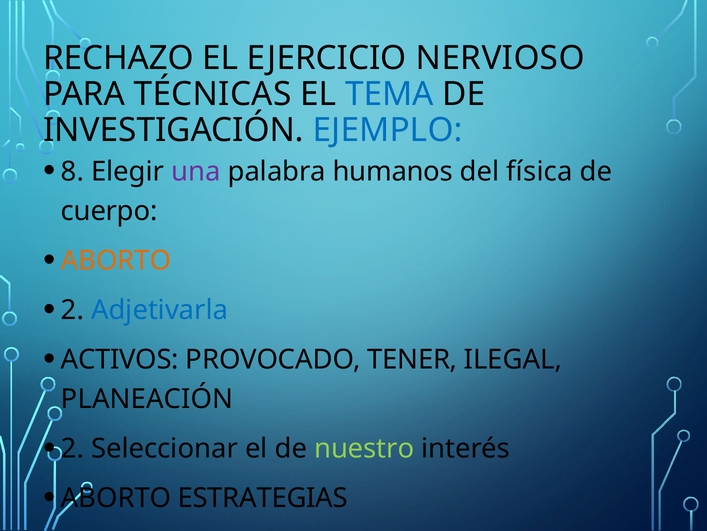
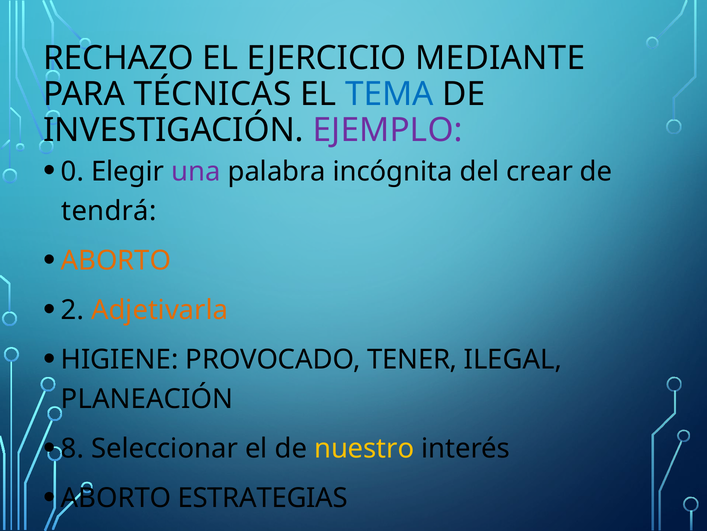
NERVIOSO: NERVIOSO -> MEDIANTE (500, 58)
EJEMPLO colour: blue -> purple (388, 130)
8: 8 -> 0 (72, 171)
humanos: humanos -> incógnita (393, 171)
física: física -> crear (540, 171)
cuerpo: cuerpo -> tendrá (109, 211)
Adjetivarla colour: blue -> orange (160, 310)
ACTIVOS: ACTIVOS -> HIGIENE (120, 359)
2: 2 -> 8 (72, 448)
nuestro colour: light green -> yellow (364, 448)
